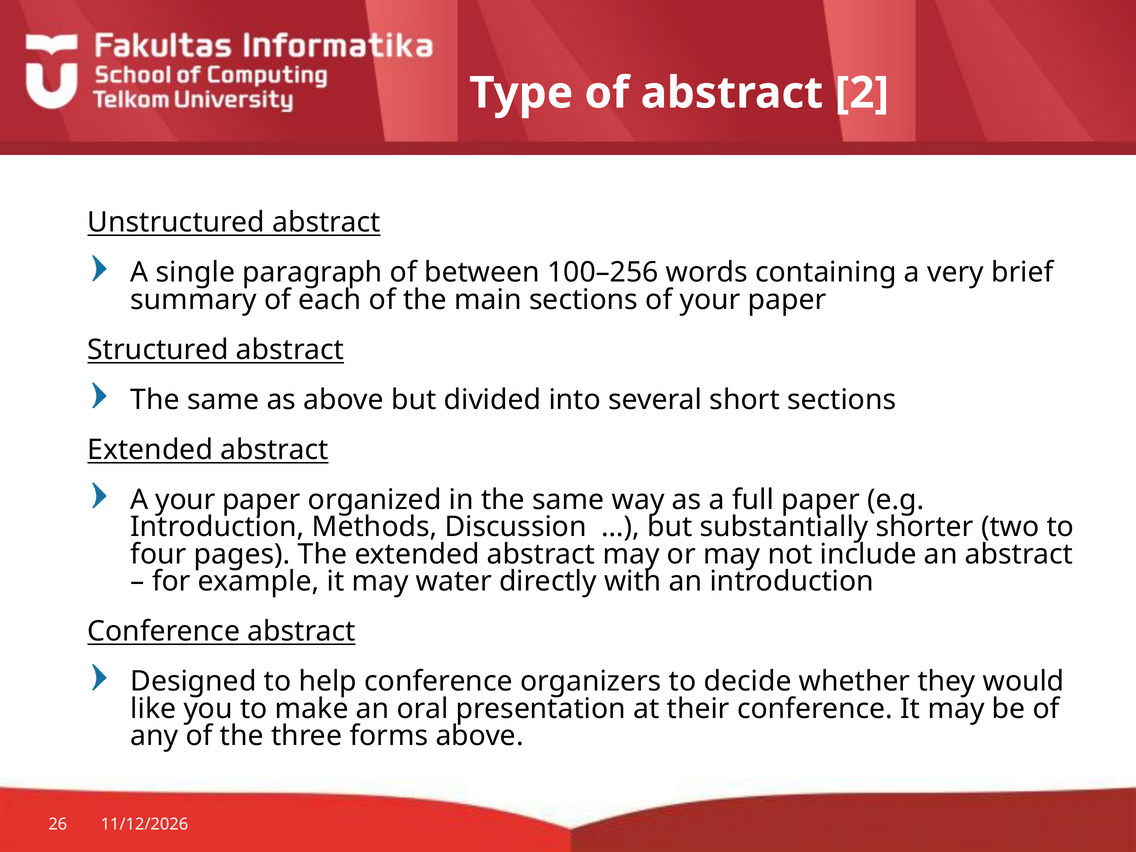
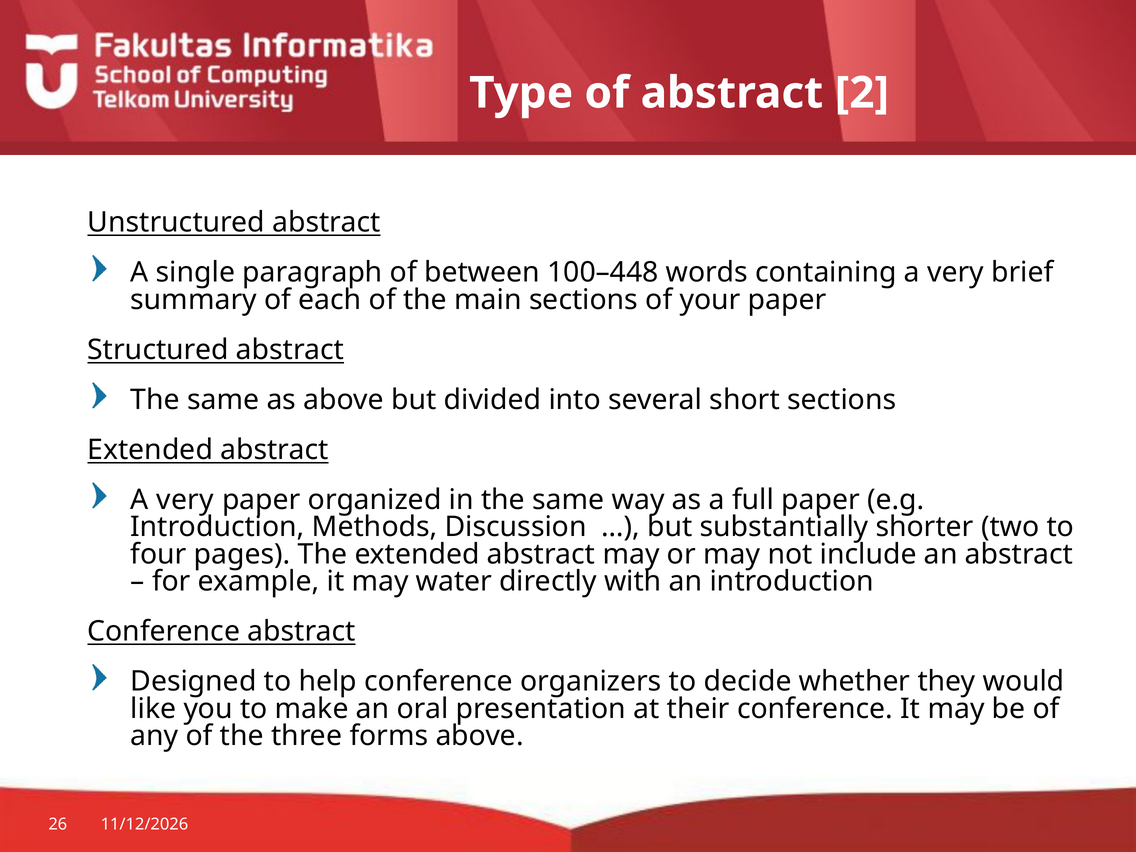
100–256: 100–256 -> 100–448 (603, 272)
your: your -> very (185, 500)
